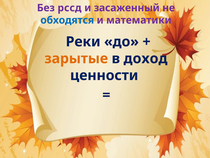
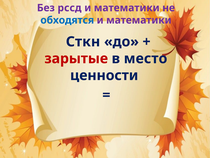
засаженный: засаженный -> математики (127, 8)
Реки: Реки -> Сткн (83, 42)
зарытые colour: orange -> red (76, 58)
доход: доход -> место (146, 58)
